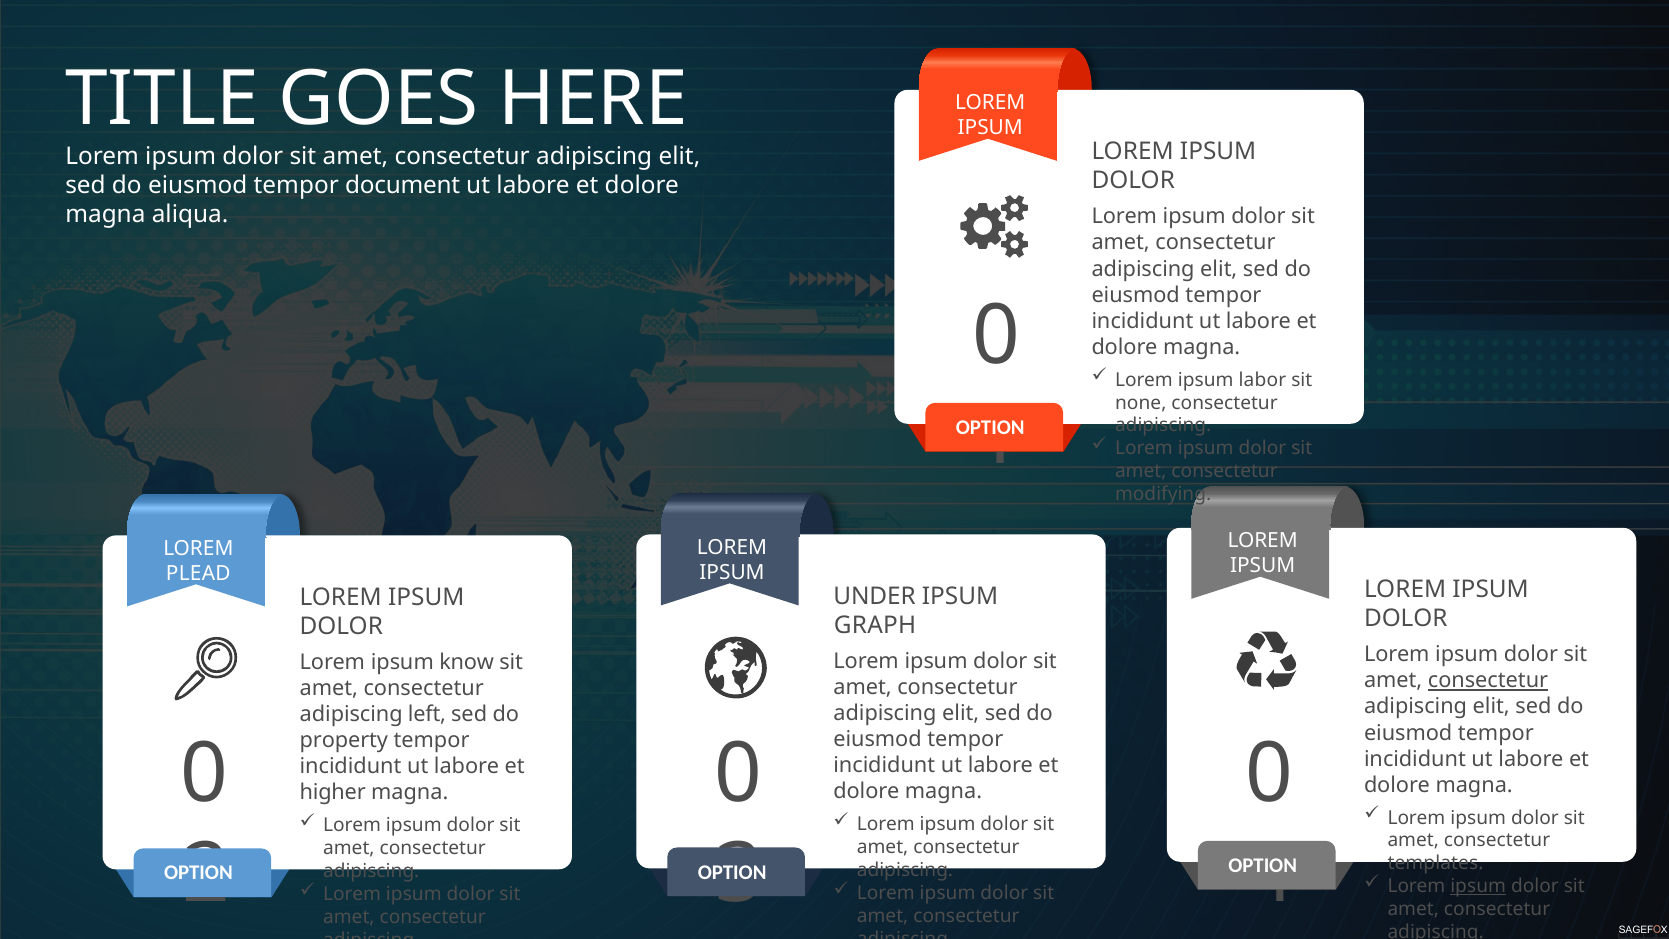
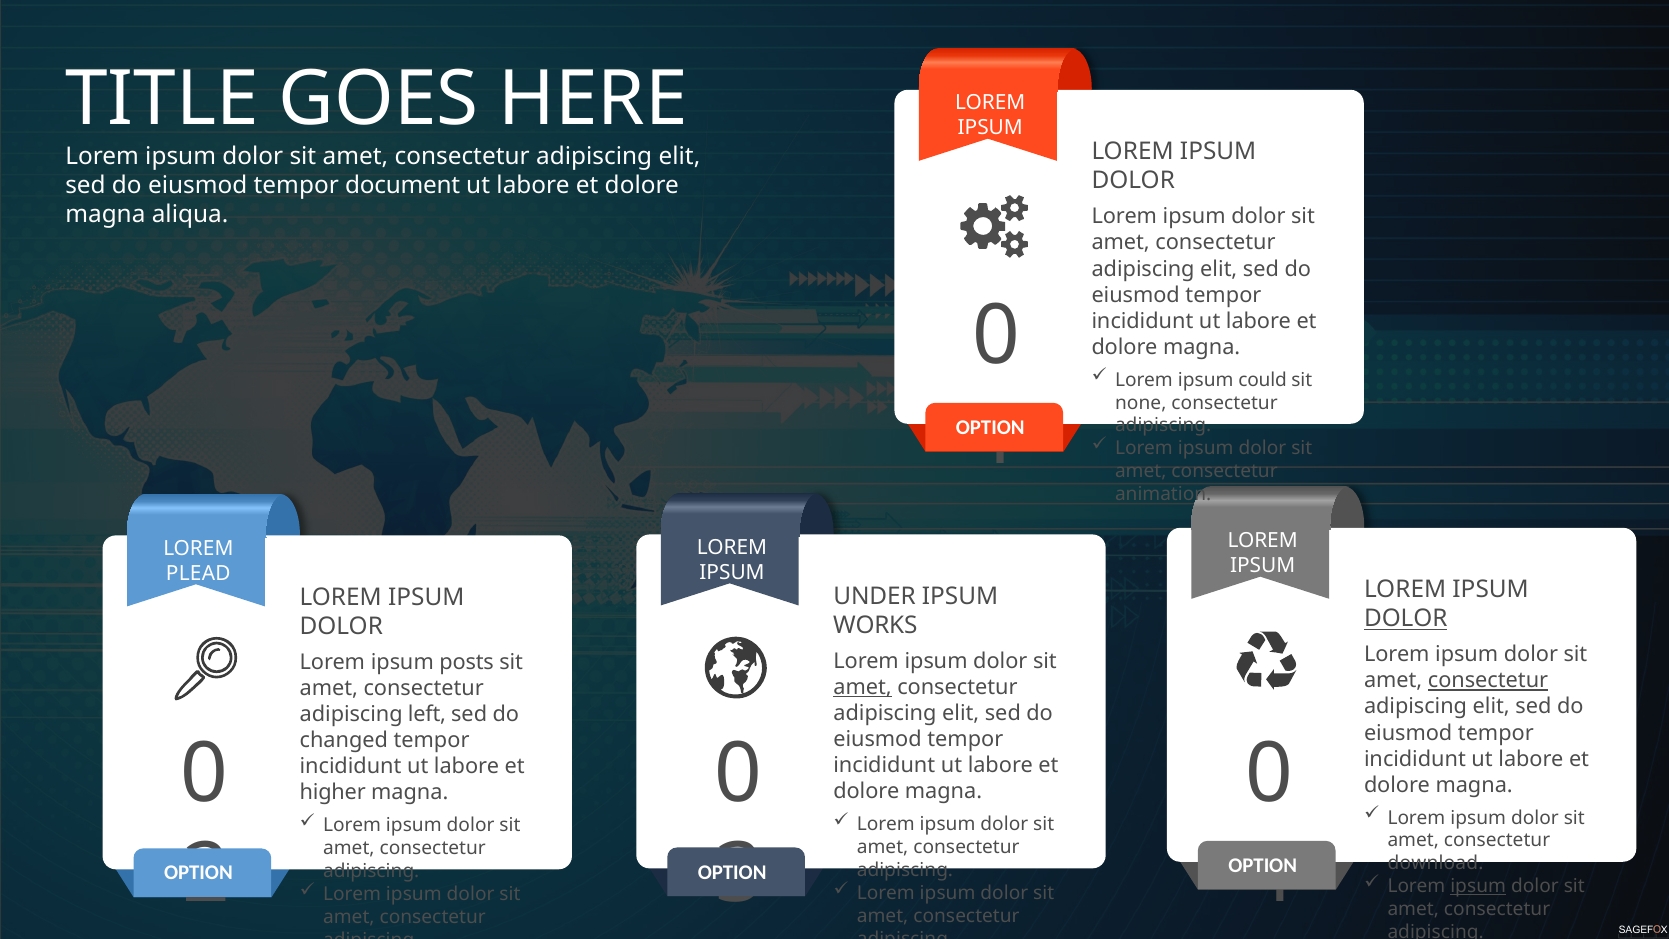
labor: labor -> could (1263, 380)
modifying: modifying -> animation (1163, 494)
DOLOR underline: none -> present (1406, 619)
GRAPH: GRAPH -> WORKS (875, 625)
know: know -> posts (467, 662)
amet underline: none -> present (863, 687)
property: property -> changed (344, 740)
templates: templates -> download (1435, 863)
